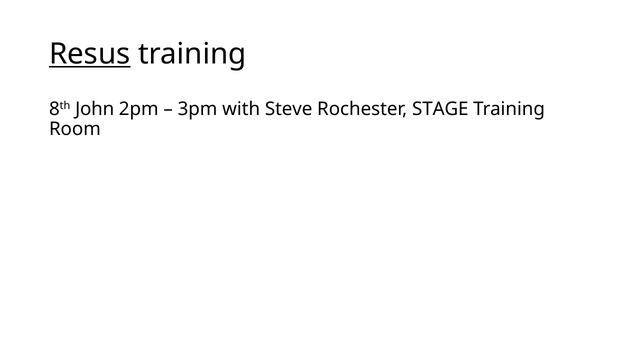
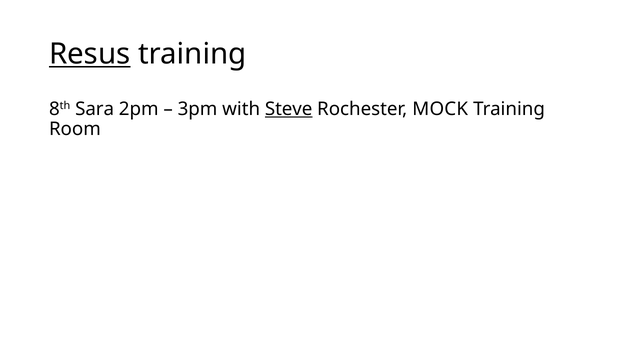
John: John -> Sara (95, 109)
Steve underline: none -> present (289, 109)
STAGE: STAGE -> MOCK (440, 109)
